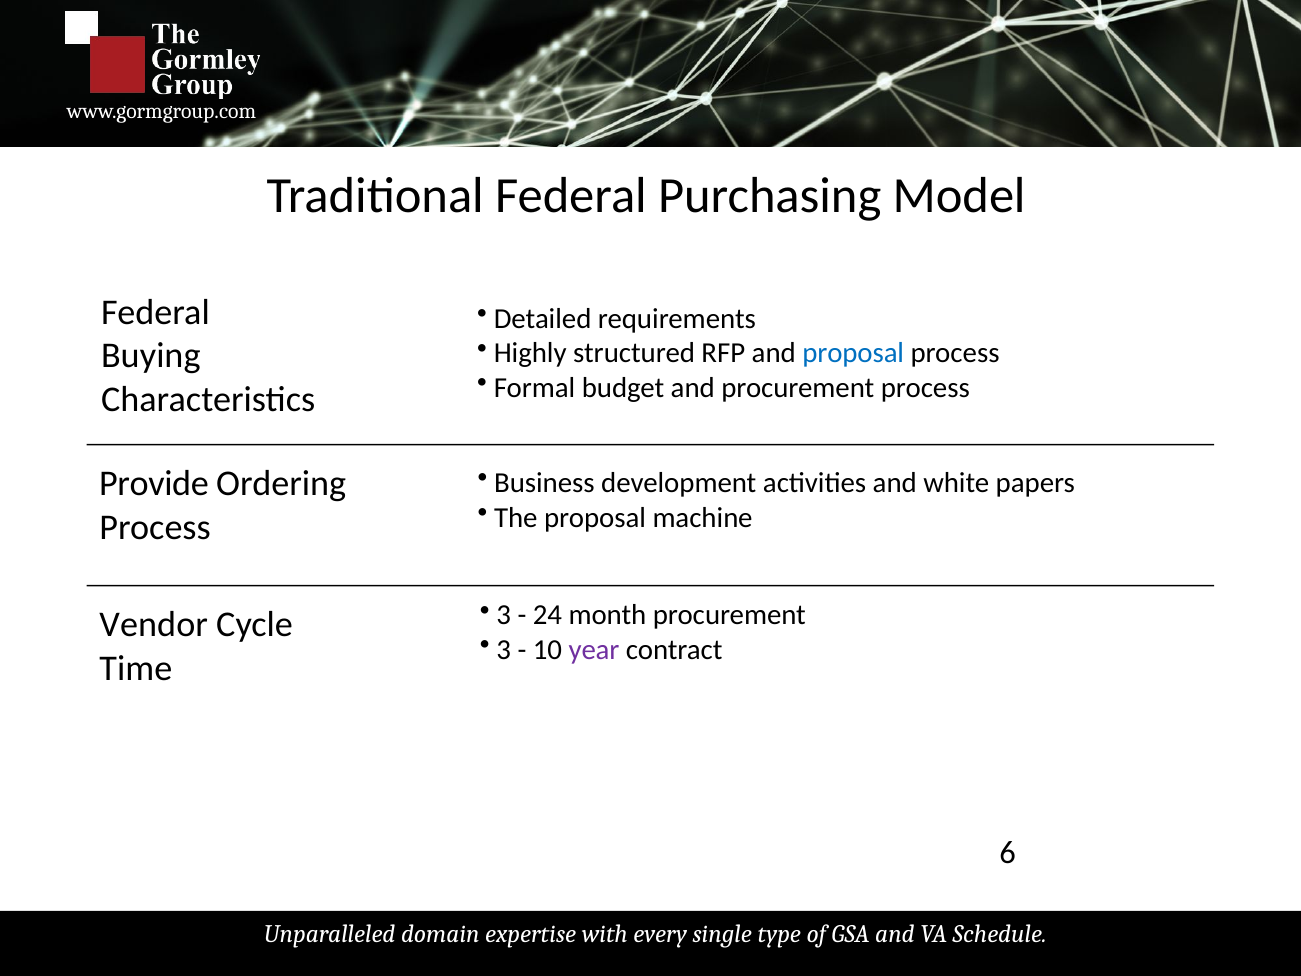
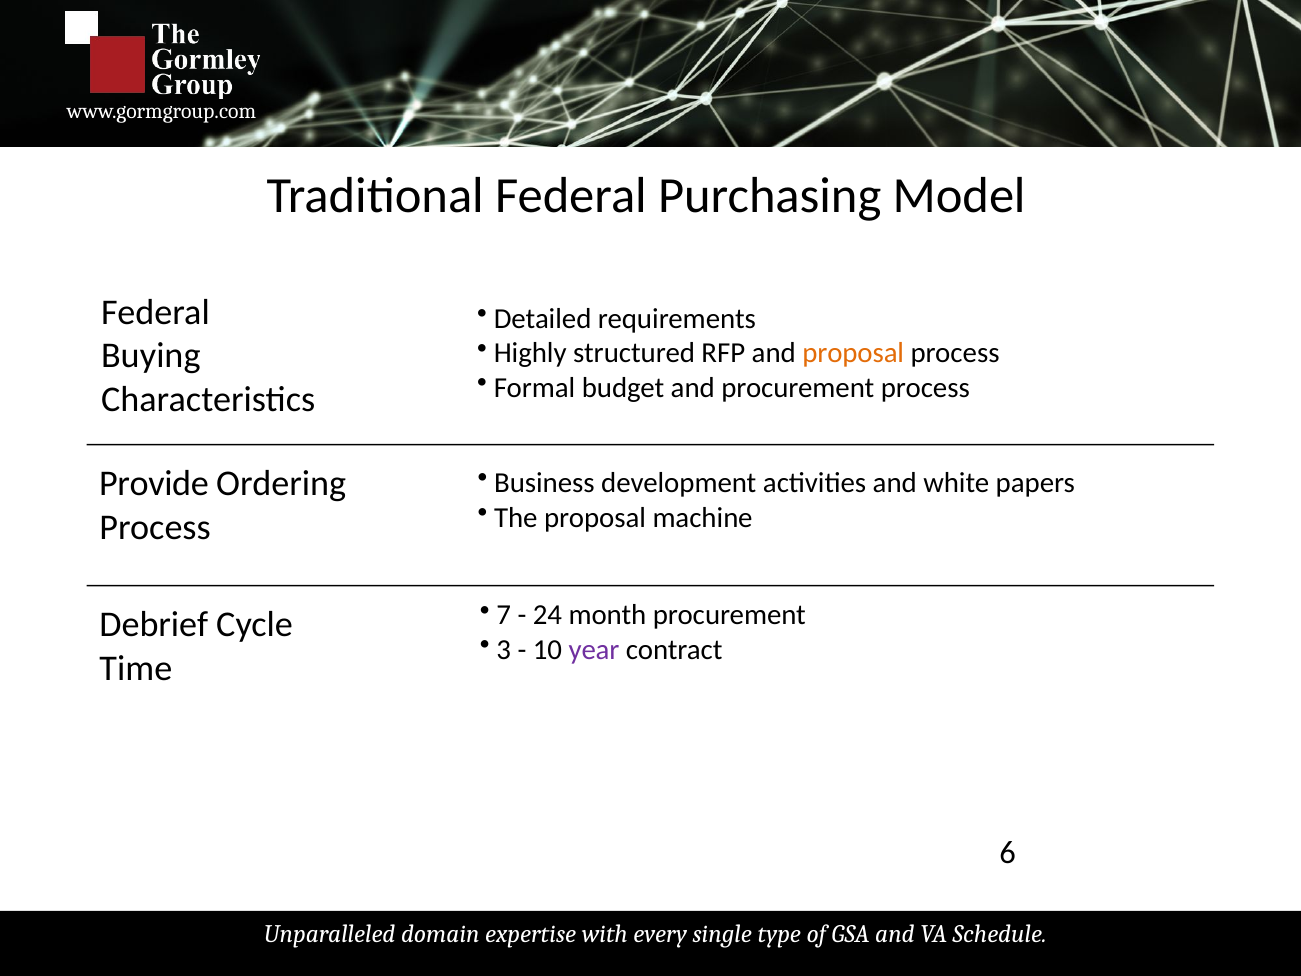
proposal colour: blue -> orange (853, 353)
3: 3 -> 7 (504, 615)
Vendor: Vendor -> Debrief (154, 625)
